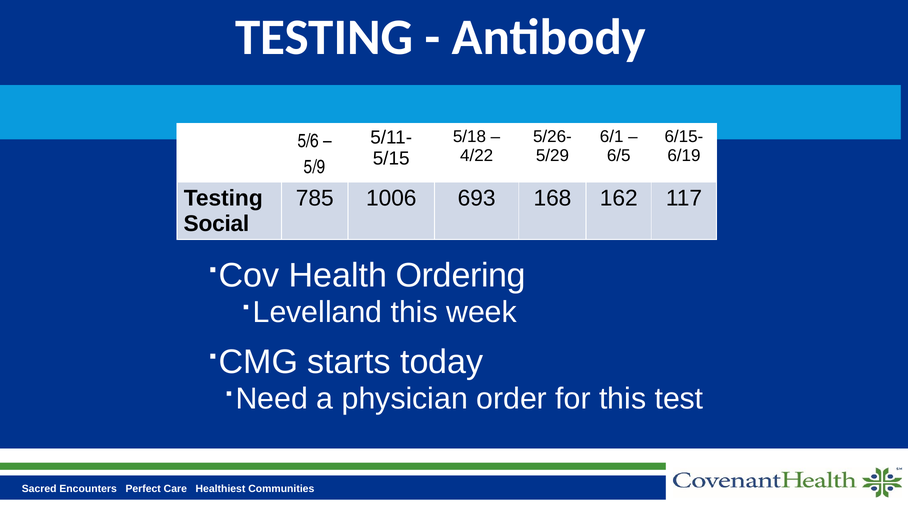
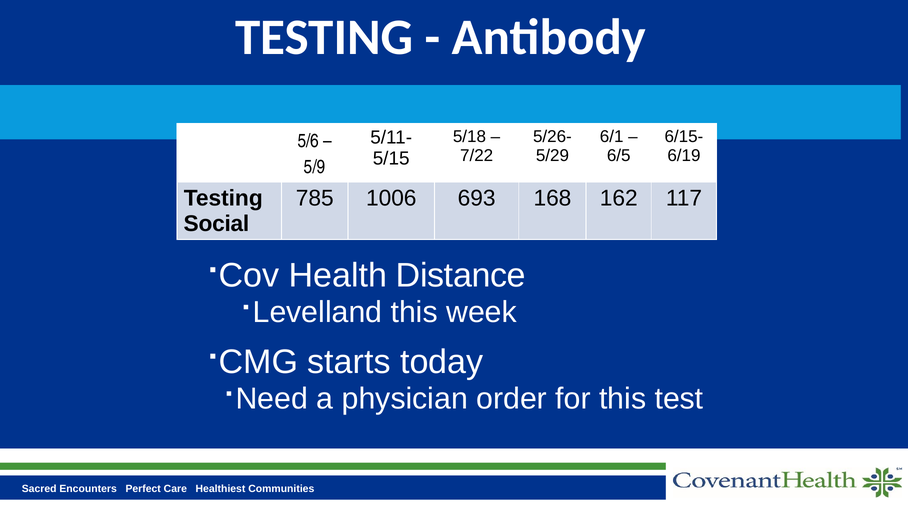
4/22: 4/22 -> 7/22 (477, 155)
Ordering: Ordering -> Distance (461, 276)
